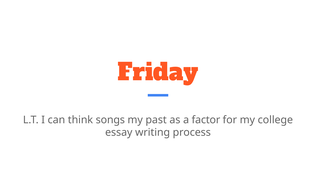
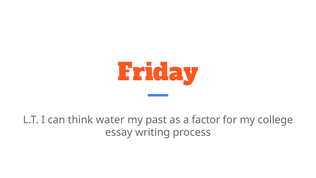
songs: songs -> water (110, 120)
